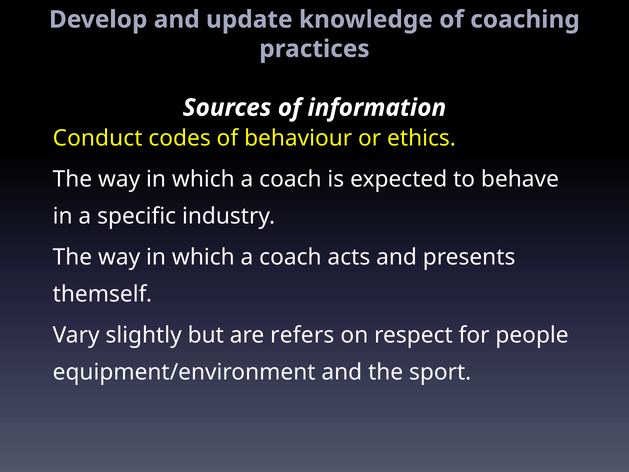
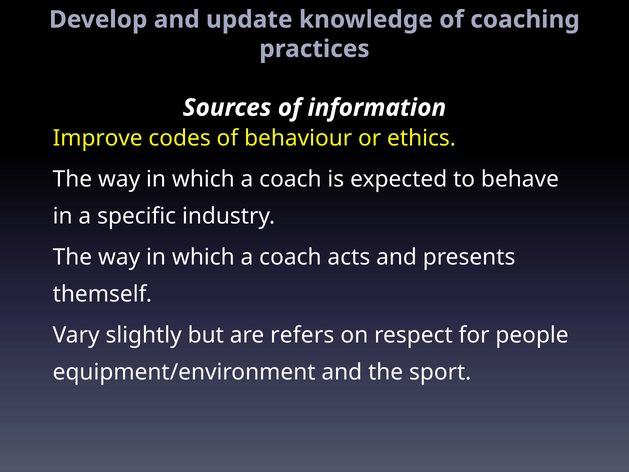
Conduct: Conduct -> Improve (98, 138)
